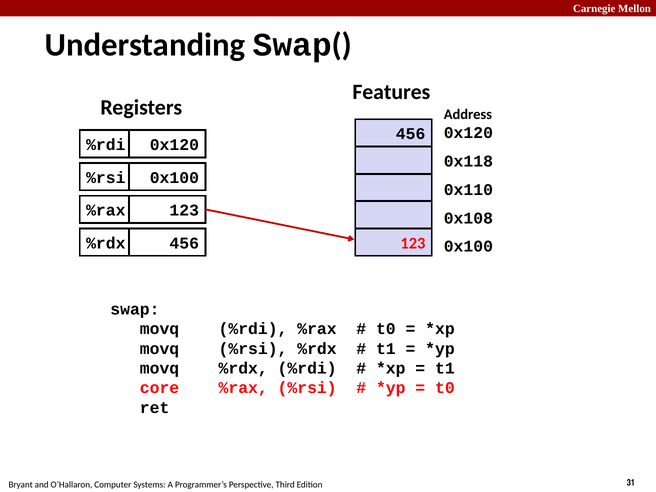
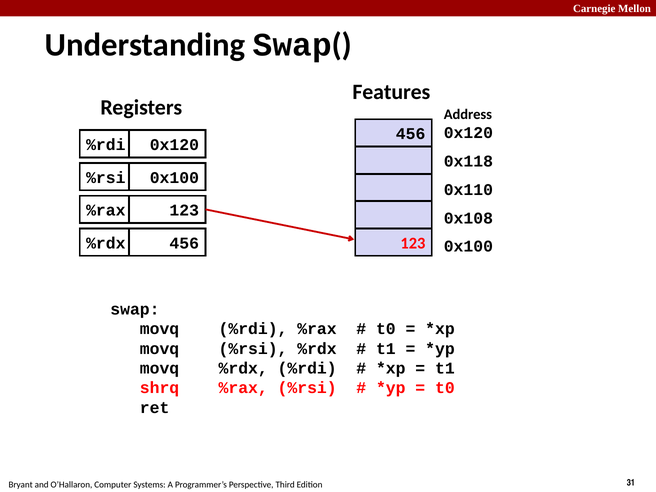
core: core -> shrq (160, 388)
